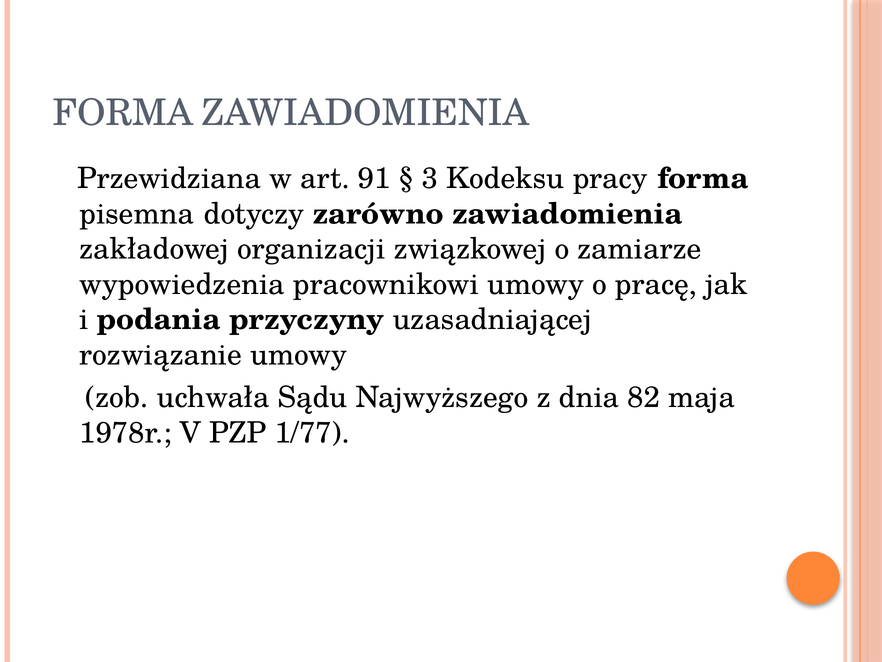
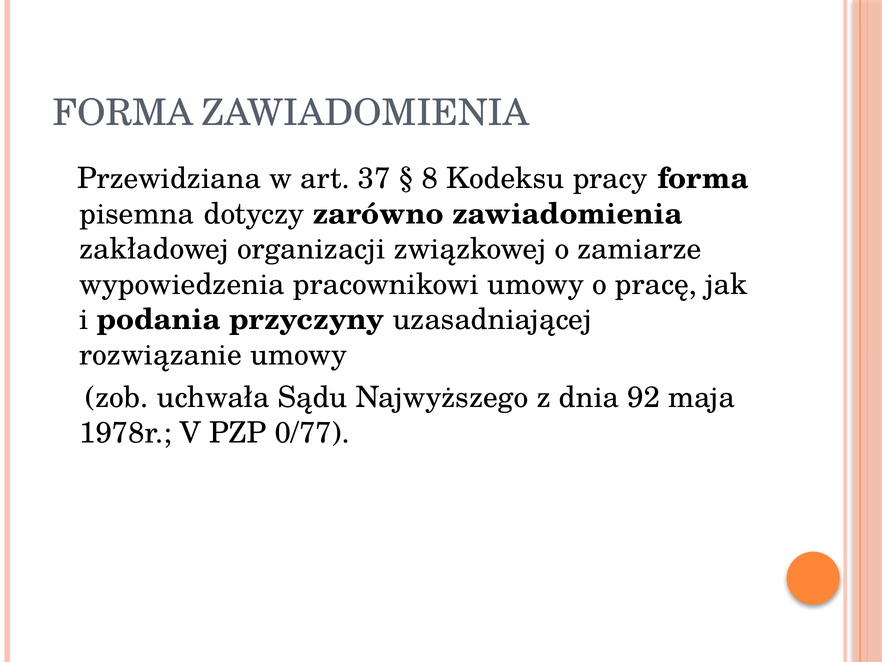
91: 91 -> 37 (374, 178)
3: 3 -> 8 (430, 178)
82: 82 -> 92 (644, 397)
1/77: 1/77 -> 0/77 (312, 433)
